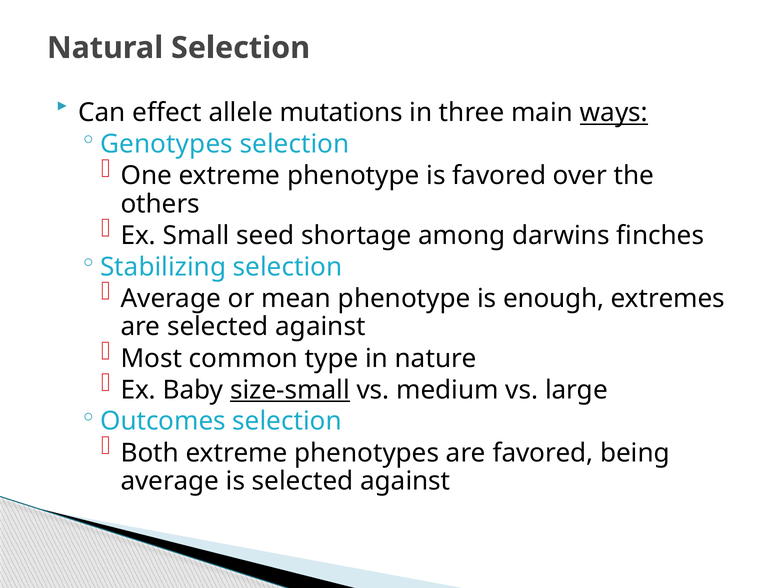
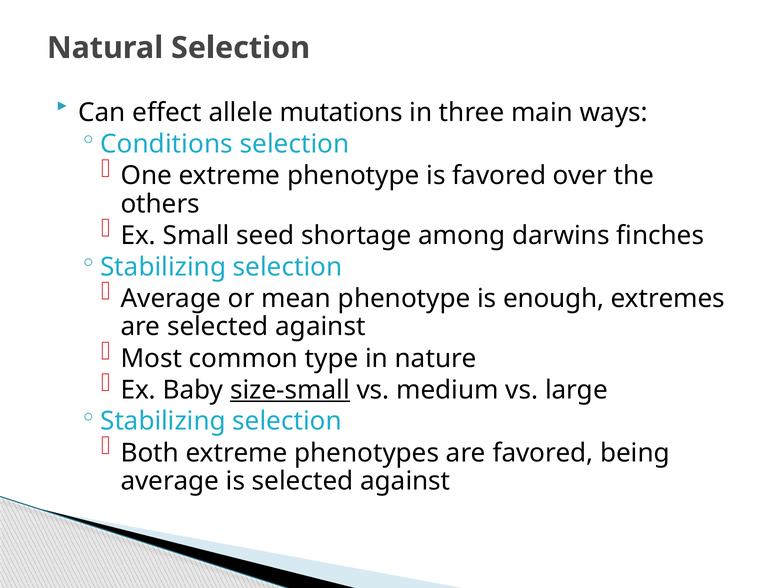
ways underline: present -> none (614, 113)
Genotypes: Genotypes -> Conditions (167, 144)
Outcomes: Outcomes -> Stabilizing (163, 421)
